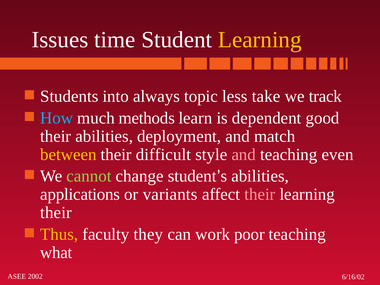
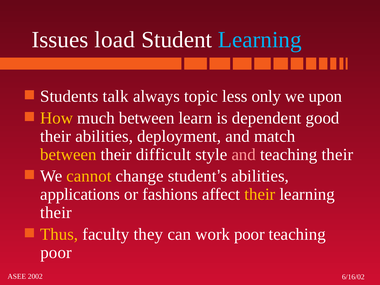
time: time -> load (115, 40)
Learning colour: yellow -> light blue (260, 40)
into: into -> talk (116, 96)
take: take -> only (266, 96)
track: track -> upon (325, 96)
How colour: light blue -> yellow (57, 118)
much methods: methods -> between (147, 118)
teaching even: even -> their (337, 155)
cannot colour: light green -> yellow (89, 176)
variants: variants -> fashions (170, 194)
their colour: pink -> yellow (260, 194)
what: what -> poor (56, 253)
